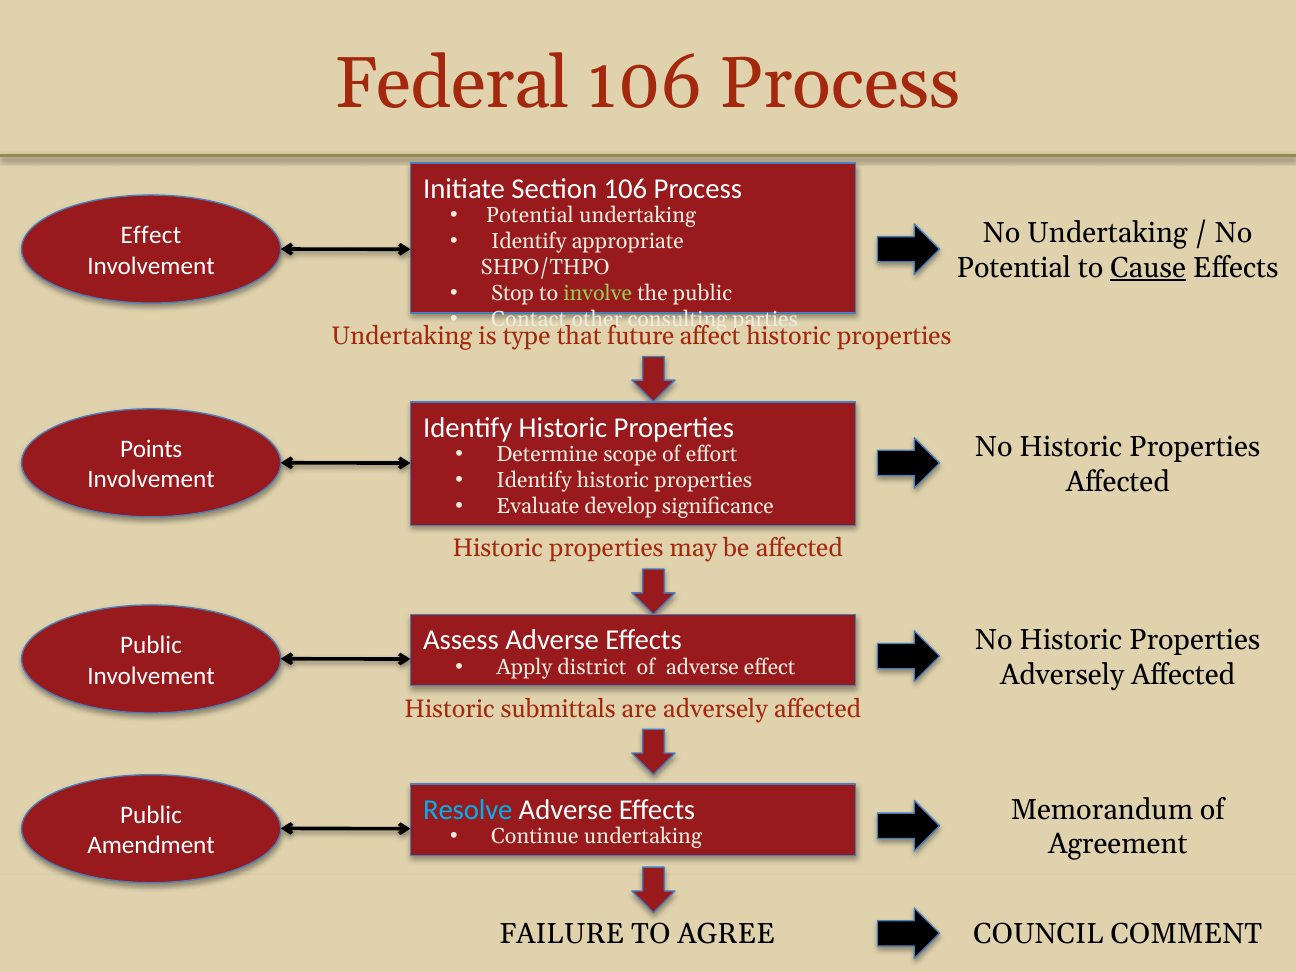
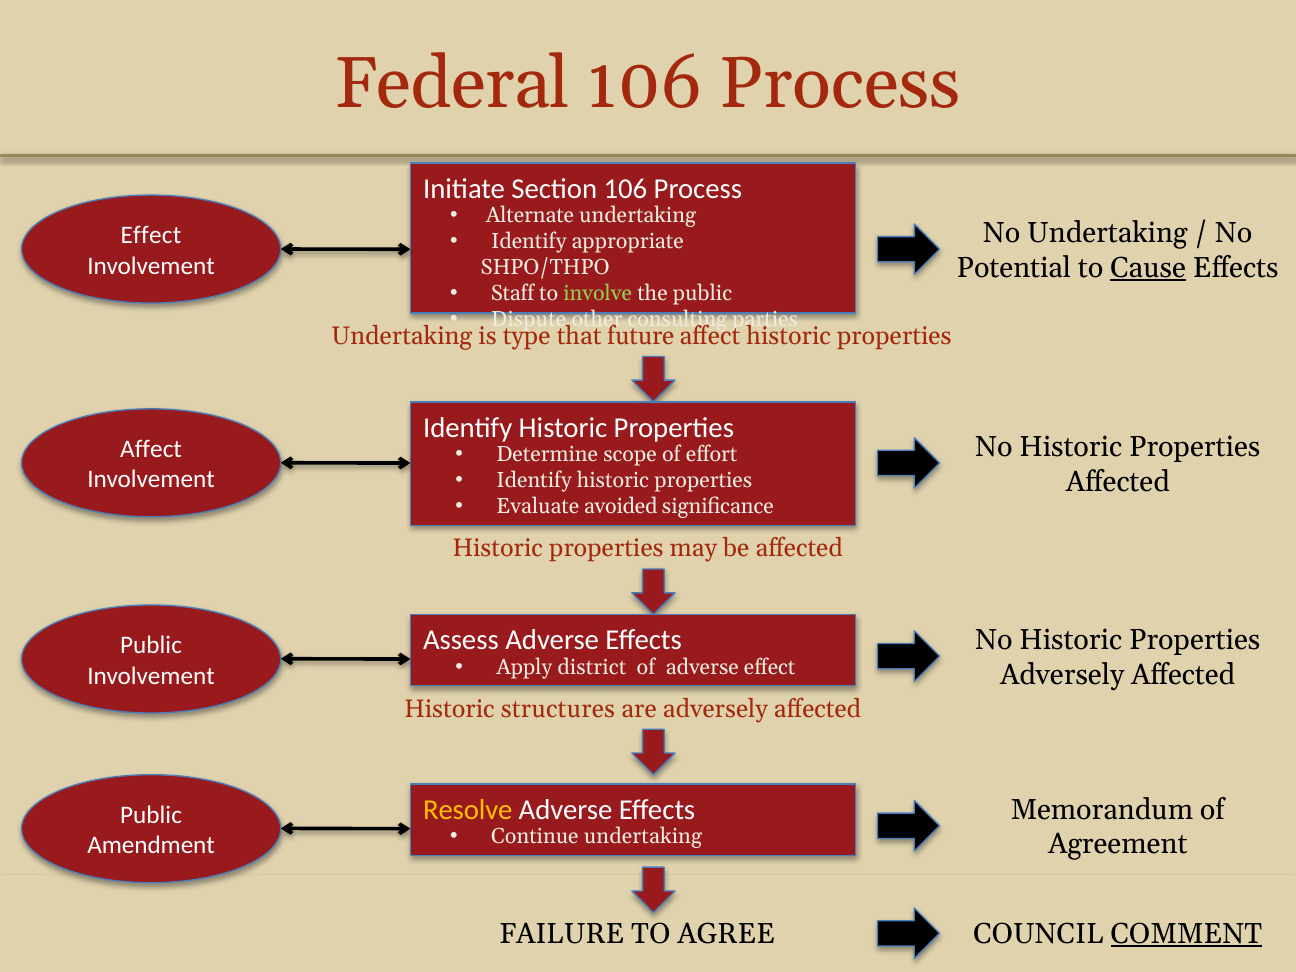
Potential: Potential -> Alternate (530, 216)
Stop: Stop -> Staff (513, 294)
Contact: Contact -> Dispute (529, 320)
Points: Points -> Affect (151, 449)
develop: develop -> avoided (621, 506)
submittals: submittals -> structures (558, 709)
Resolve colour: light blue -> yellow (468, 810)
COMMENT underline: none -> present (1186, 934)
